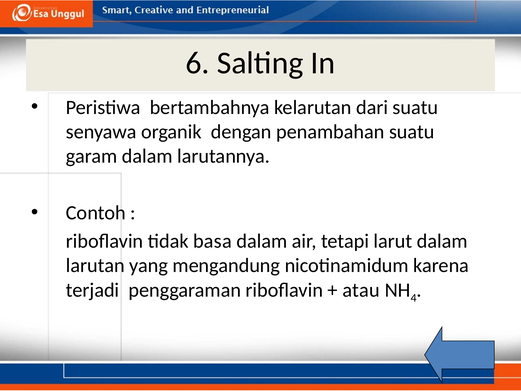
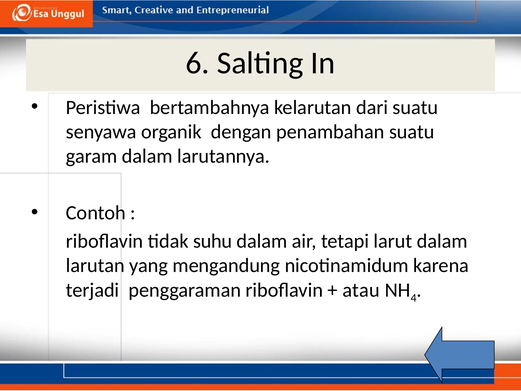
basa: basa -> suhu (213, 241)
